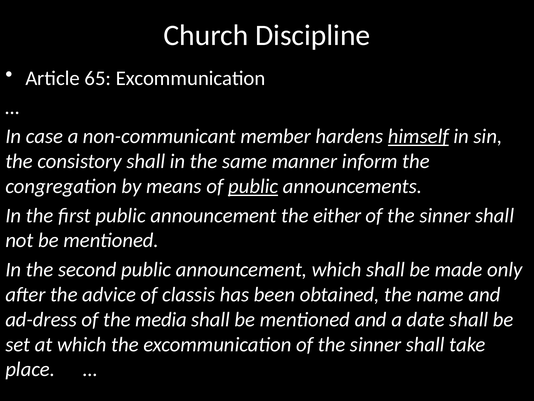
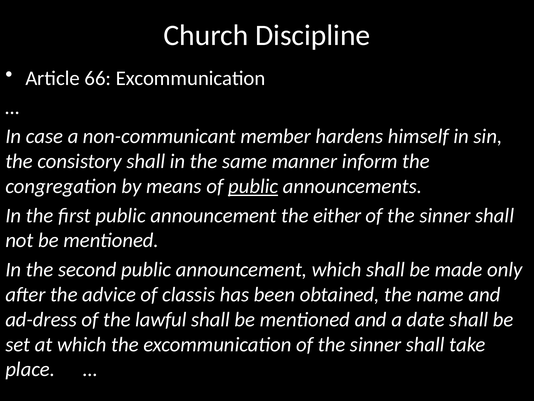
65: 65 -> 66 (98, 78)
himself underline: present -> none (418, 136)
media: media -> lawful (161, 319)
